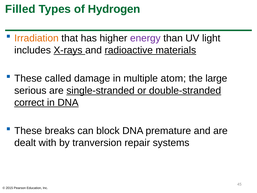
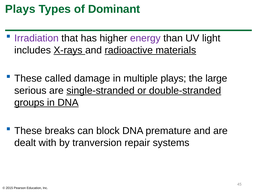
Filled: Filled -> Plays (20, 9)
Hydrogen: Hydrogen -> Dominant (114, 9)
Irradiation colour: orange -> purple (36, 38)
multiple atom: atom -> plays (173, 78)
correct: correct -> groups (29, 102)
